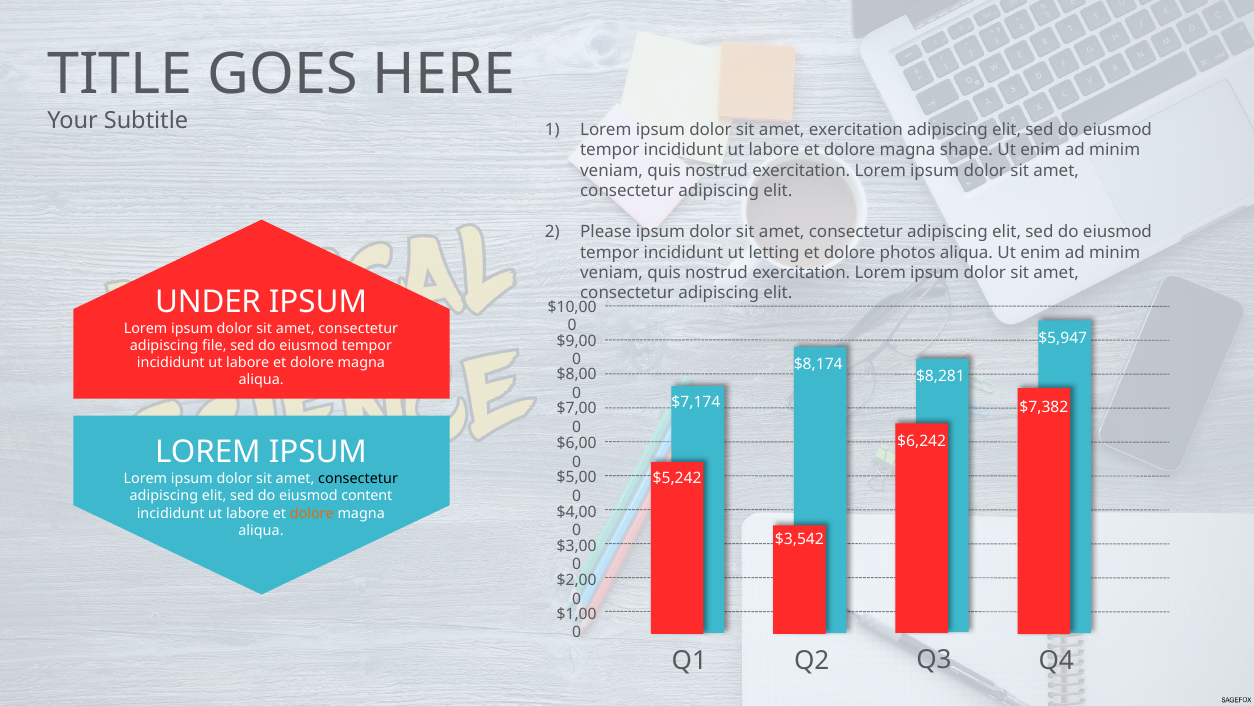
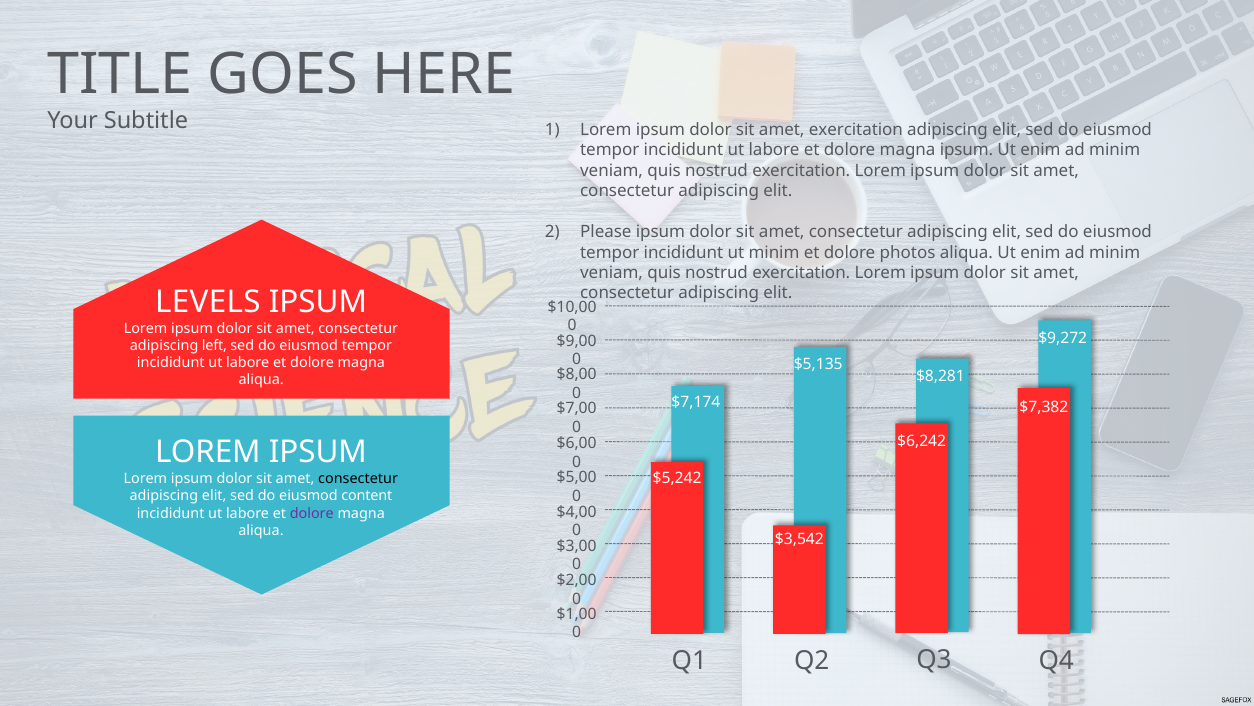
magna shape: shape -> ipsum (967, 150)
ut letting: letting -> minim (774, 252)
UNDER: UNDER -> LEVELS (208, 302)
$5,947: $5,947 -> $9,272 (1063, 338)
file: file -> left (214, 345)
$8,174: $8,174 -> $5,135 (818, 364)
dolore colour: orange -> purple (312, 513)
